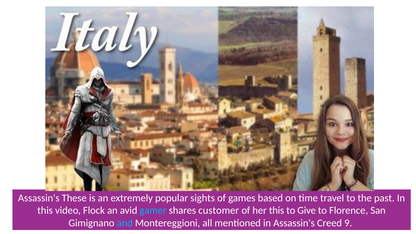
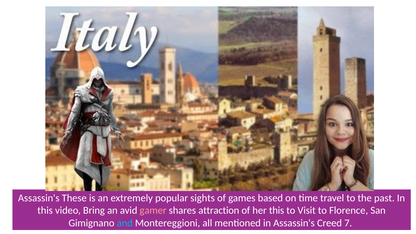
Flock: Flock -> Bring (94, 210)
gamer colour: light blue -> pink (153, 210)
customer: customer -> attraction (219, 210)
Give: Give -> Visit (307, 210)
9: 9 -> 7 (348, 223)
